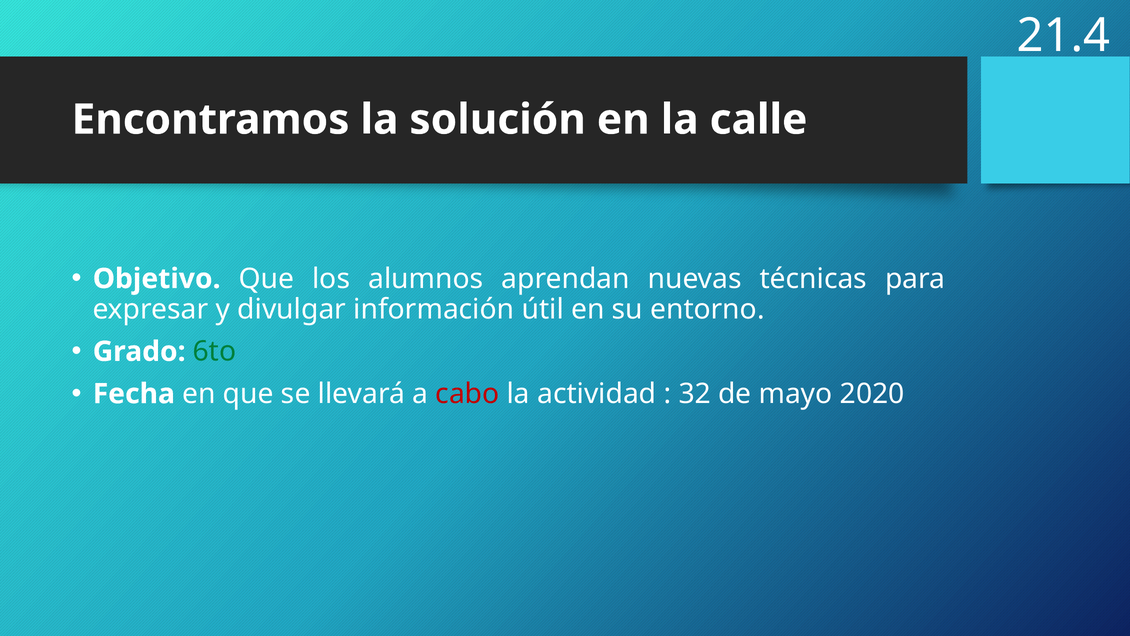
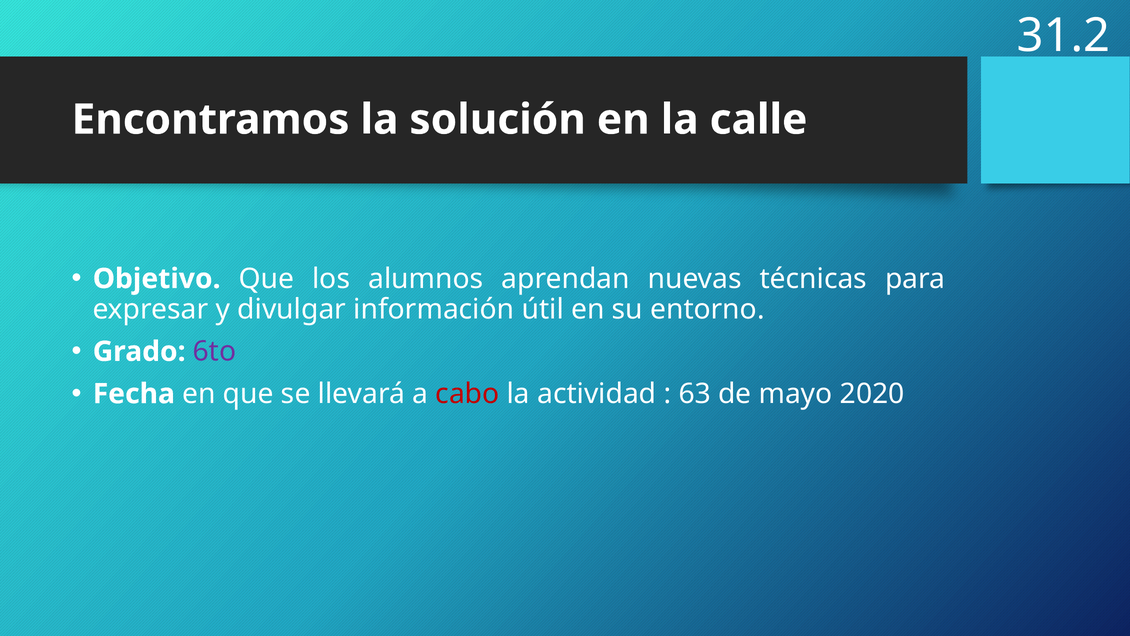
21.4: 21.4 -> 31.2 (1064, 36)
6to colour: green -> purple (215, 351)
32: 32 -> 63 (695, 394)
